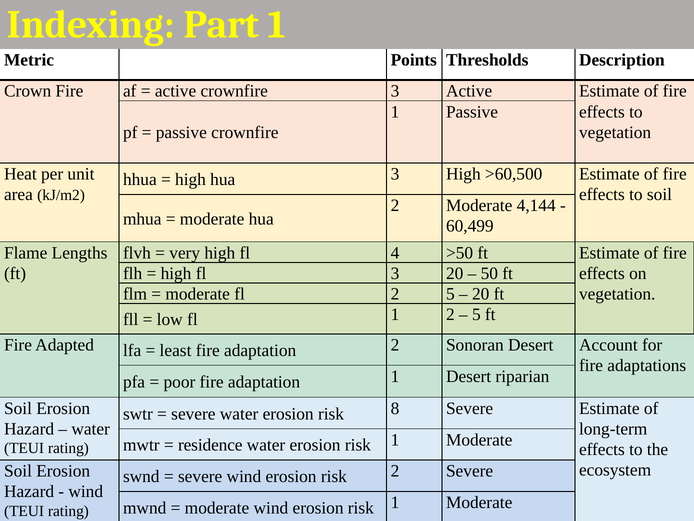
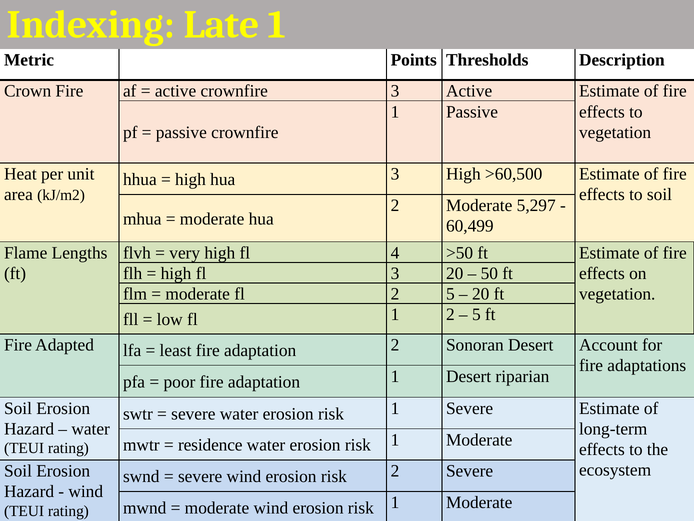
Part: Part -> Late (221, 25)
4,144: 4,144 -> 5,297 (536, 205)
8: 8 -> 1 (395, 408)
